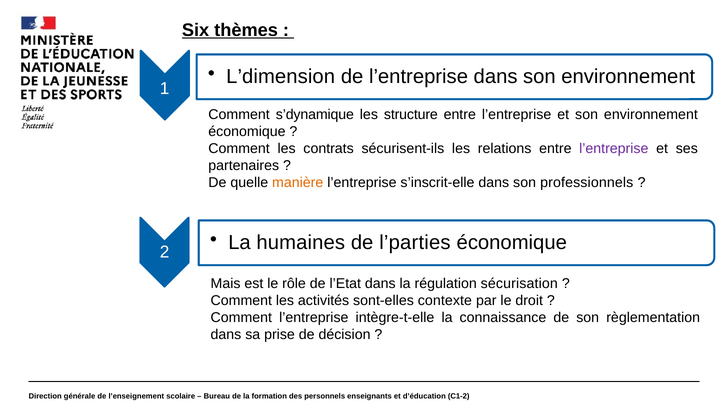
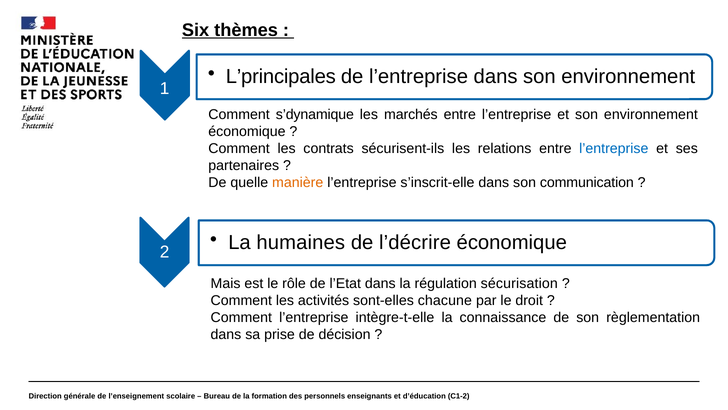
L’dimension: L’dimension -> L’principales (281, 77)
structure: structure -> marchés (411, 114)
l’entreprise colour: purple -> blue (614, 148)
professionnels: professionnels -> communication (587, 182)
l’parties: l’parties -> l’décrire (415, 242)
contexte: contexte -> chacune (445, 300)
